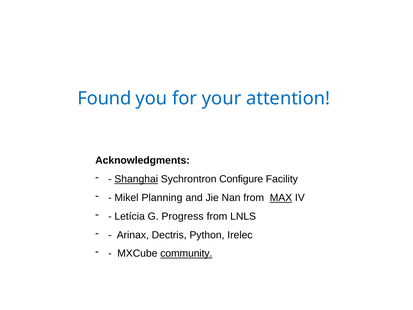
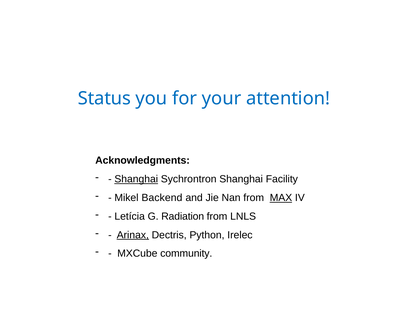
Found: Found -> Status (104, 98)
Sychrontron Configure: Configure -> Shanghai (241, 179)
Planning: Planning -> Backend (162, 198)
Progress: Progress -> Radiation (183, 216)
Arinax underline: none -> present (133, 235)
community underline: present -> none (186, 253)
